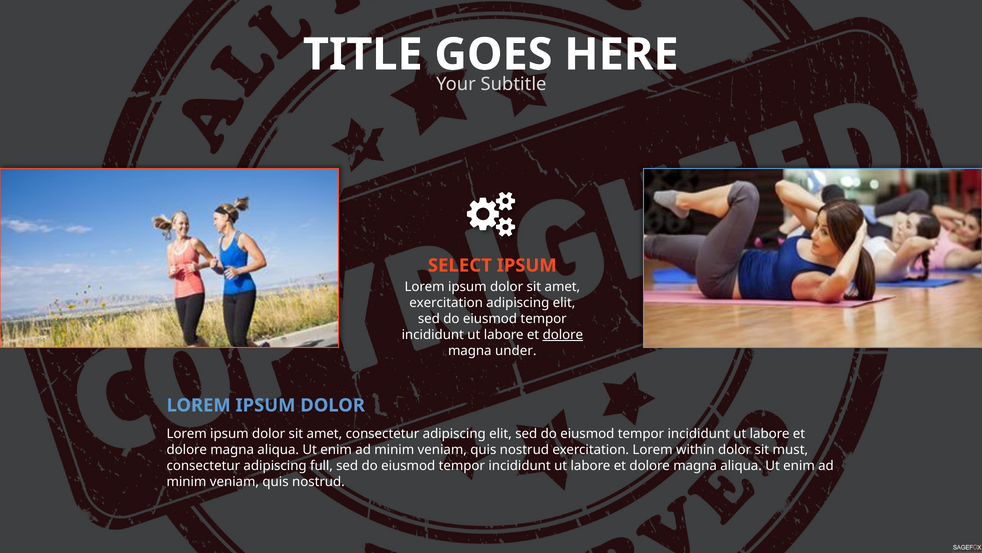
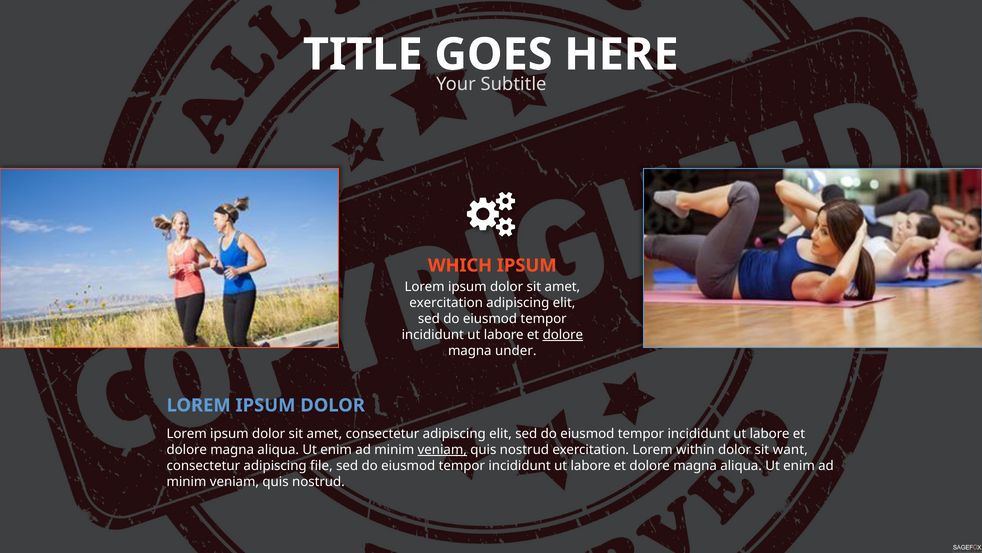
SELECT: SELECT -> WHICH (460, 265)
veniam underline: none -> present (442, 449)
must: must -> want (790, 449)
full: full -> file (321, 465)
